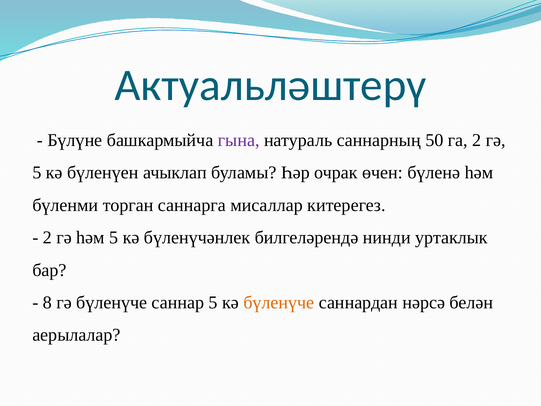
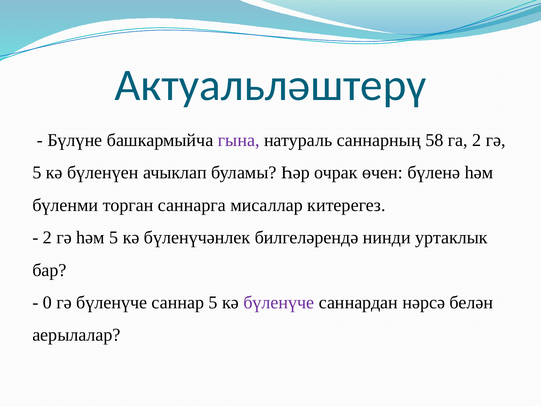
50: 50 -> 58 (434, 140)
8: 8 -> 0 (47, 302)
бүленүче colour: orange -> purple (279, 302)
